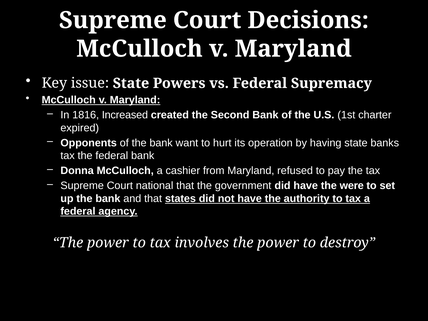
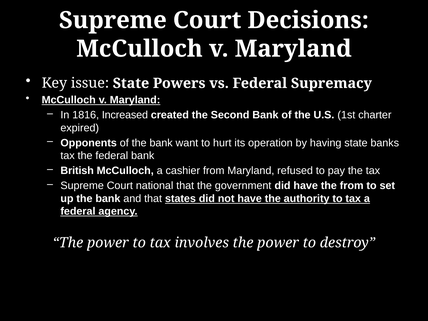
Donna: Donna -> British (77, 171)
the were: were -> from (352, 186)
